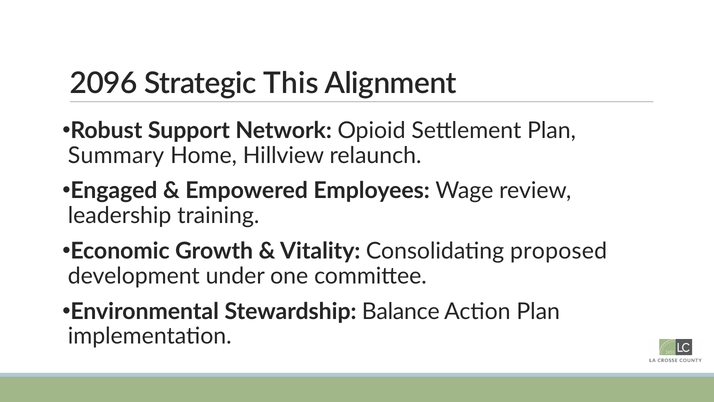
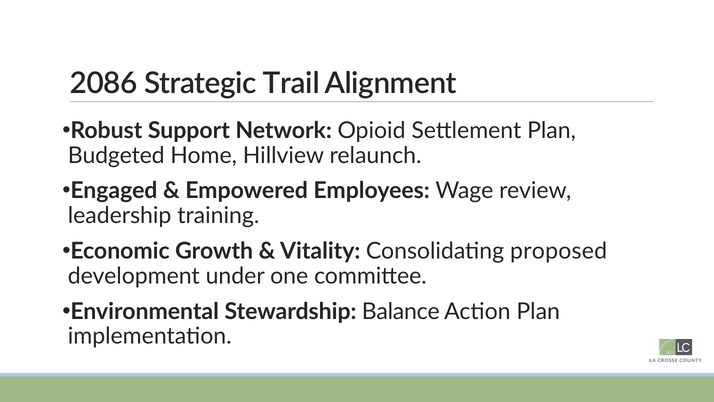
2096: 2096 -> 2086 (104, 83)
This: This -> Trail (291, 83)
Summary: Summary -> Budgeted (116, 155)
